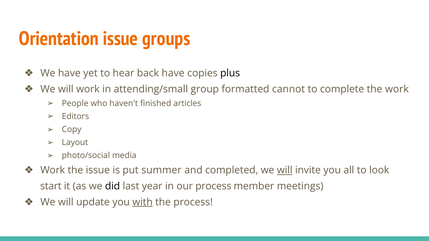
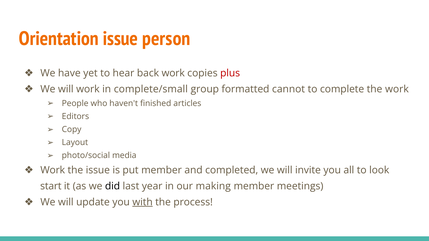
groups: groups -> person (166, 39)
back have: have -> work (173, 73)
plus colour: black -> red (230, 73)
attending/small: attending/small -> complete/small (151, 89)
put summer: summer -> member (162, 170)
will underline: present -> none (285, 170)
our process: process -> making (213, 186)
